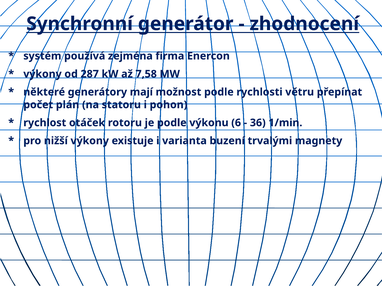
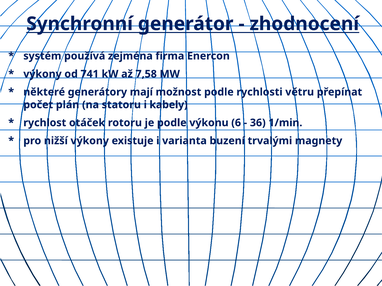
287: 287 -> 741 (90, 74)
pohon: pohon -> kabely (169, 105)
